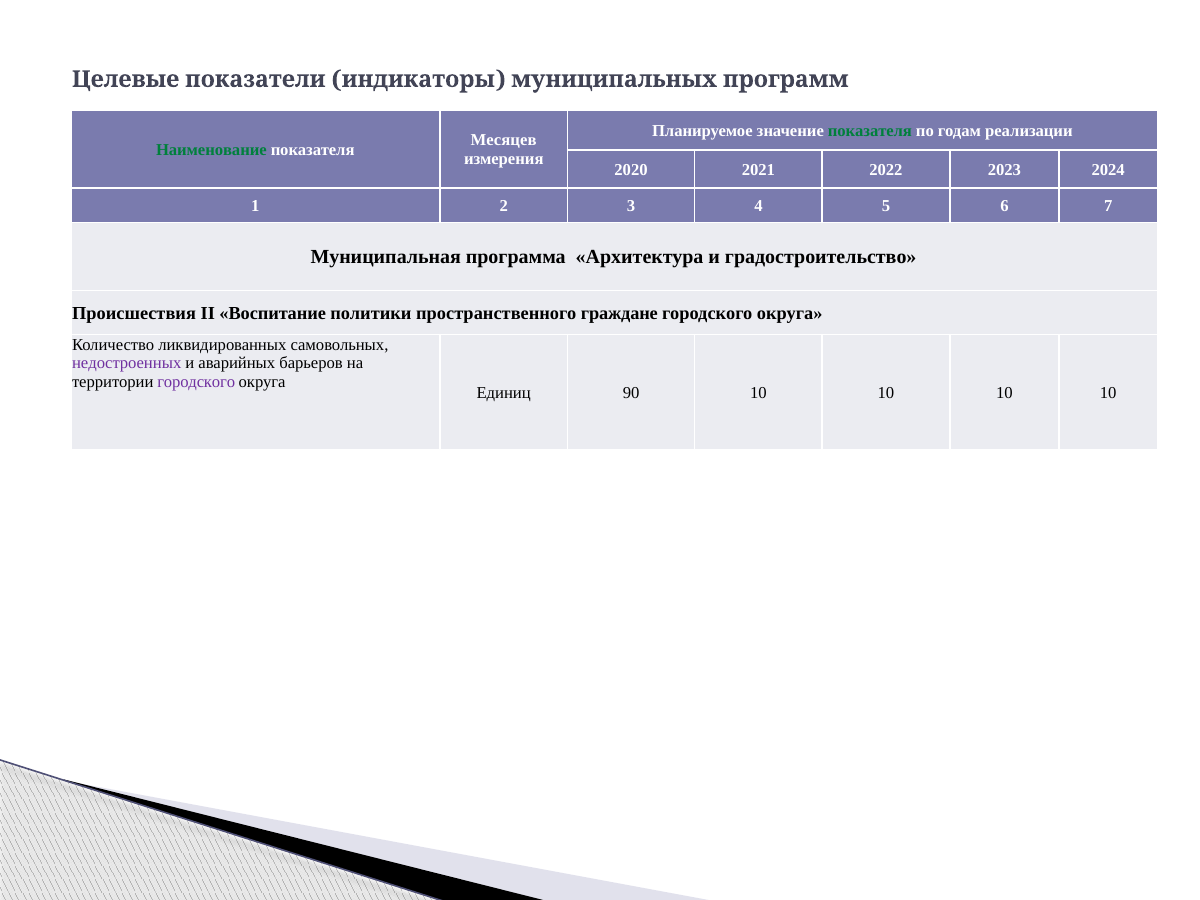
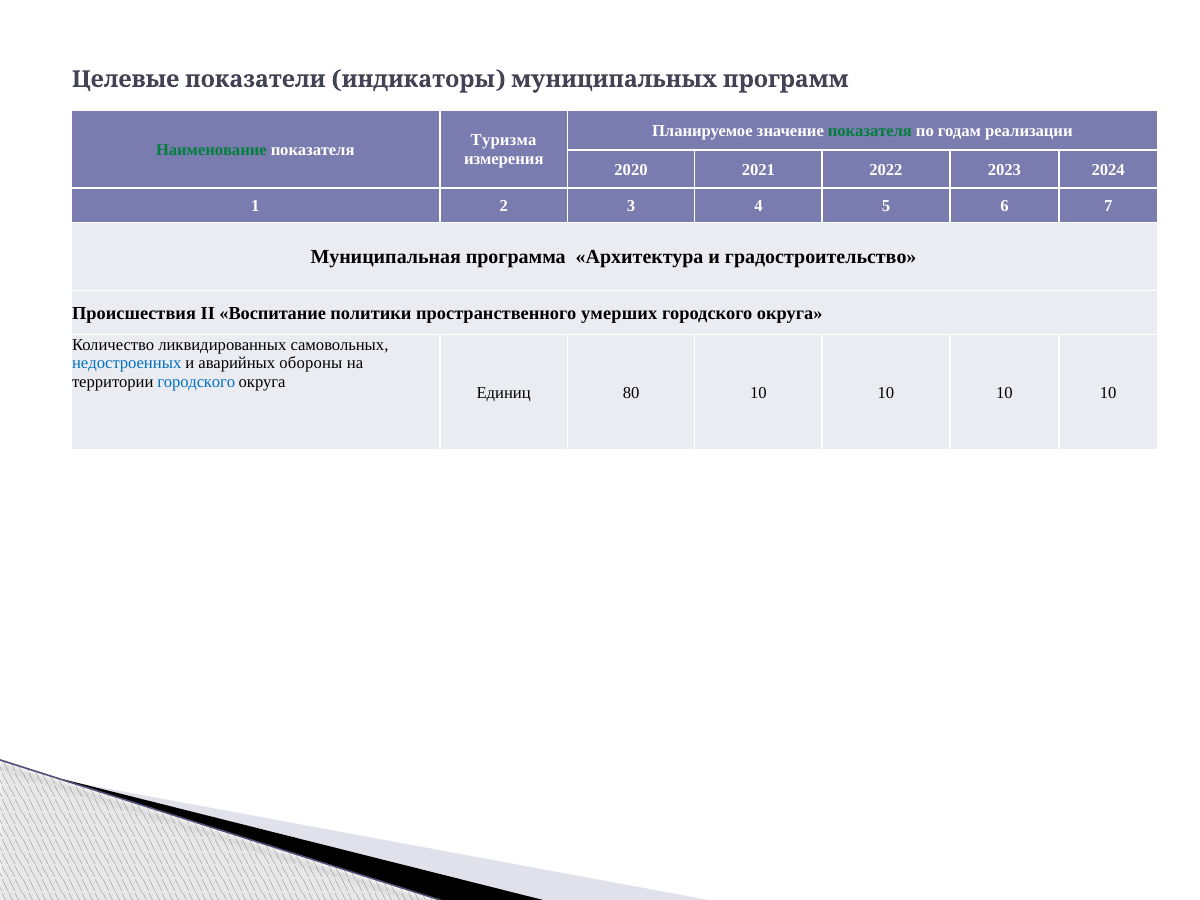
Месяцев: Месяцев -> Туризма (504, 140)
граждане: граждане -> умерших (619, 313)
недостроенных colour: purple -> blue (127, 363)
барьеров: барьеров -> обороны (311, 363)
городского colour: purple -> blue (196, 382)
90: 90 -> 80 (631, 393)
